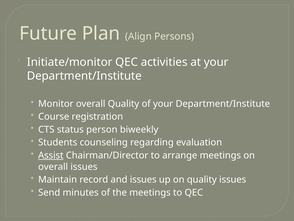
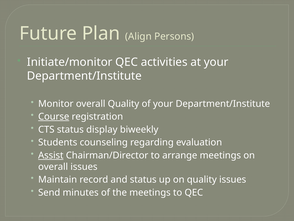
Course underline: none -> present (54, 116)
person: person -> display (102, 129)
and issues: issues -> status (143, 179)
